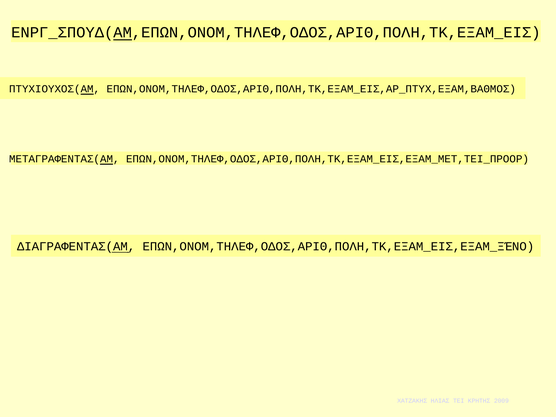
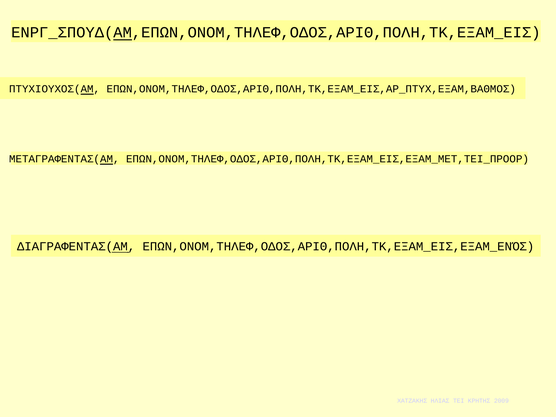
ΕΠΩΝ,ΟΝΟΜ,ΤΗΛΕΦ,ΟΔΟΣ,ΑΡΙΘ,ΠΟΛΗ,ΤΚ,ΕΞΑΜ_ΕΙΣ,ΕΞΑΜ_ΞΈΝΟ: ΕΠΩΝ,ΟΝΟΜ,ΤΗΛΕΦ,ΟΔΟΣ,ΑΡΙΘ,ΠΟΛΗ,ΤΚ,ΕΞΑΜ_ΕΙΣ,ΕΞΑΜ_ΞΈΝΟ -> ΕΠΩΝ,ΟΝΟΜ,ΤΗΛΕΦ,ΟΔΟΣ,ΑΡΙΘ,ΠΟΛΗ,ΤΚ,ΕΞΑΜ_ΕΙΣ,ΕΞΑΜ_ΕΝΌΣ (338, 247)
